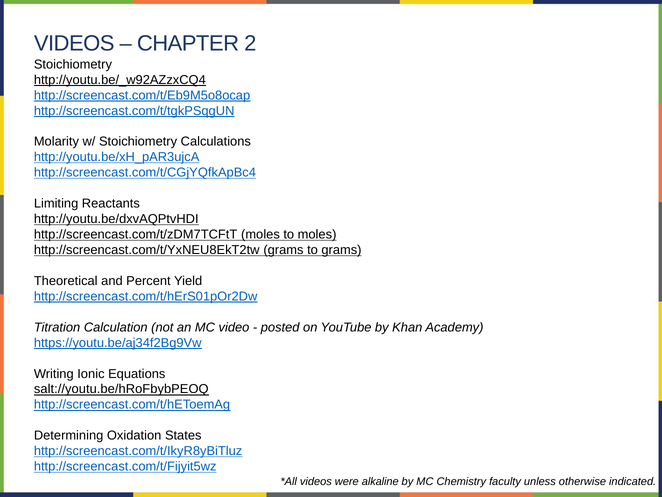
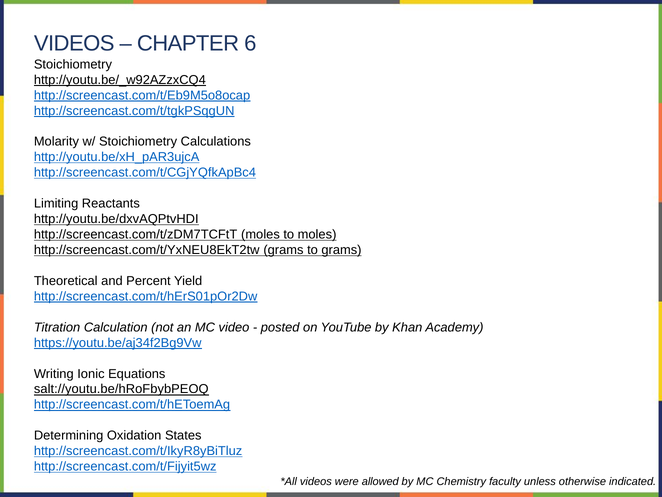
2: 2 -> 6 (250, 43)
alkaline: alkaline -> allowed (380, 481)
